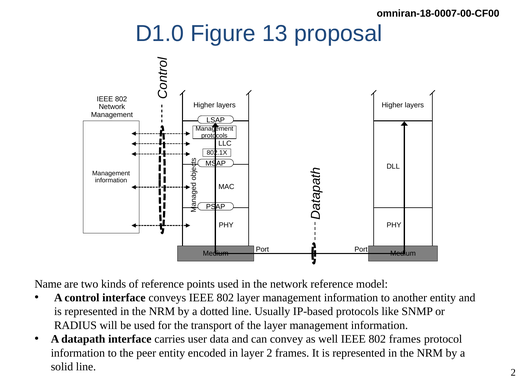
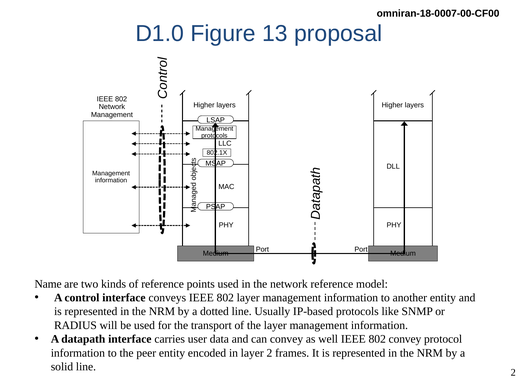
802 frames: frames -> convey (405, 339)
